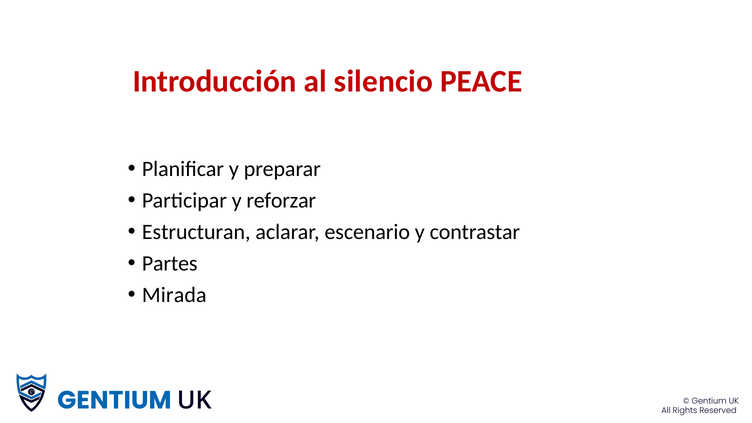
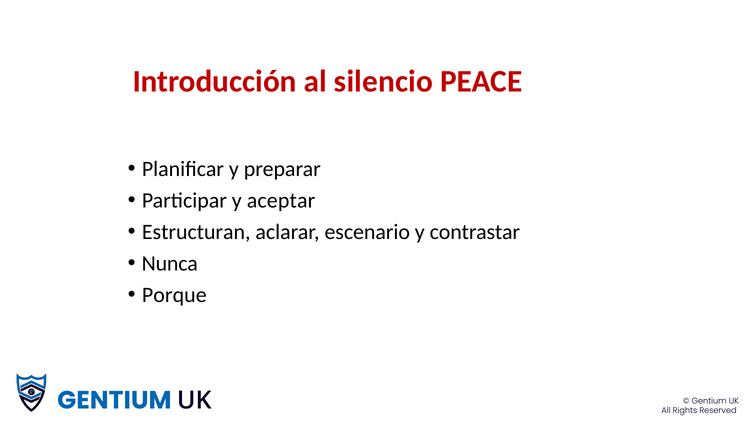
reforzar: reforzar -> aceptar (281, 200)
Partes: Partes -> Nunca (170, 264)
Mirada: Mirada -> Porque (174, 295)
